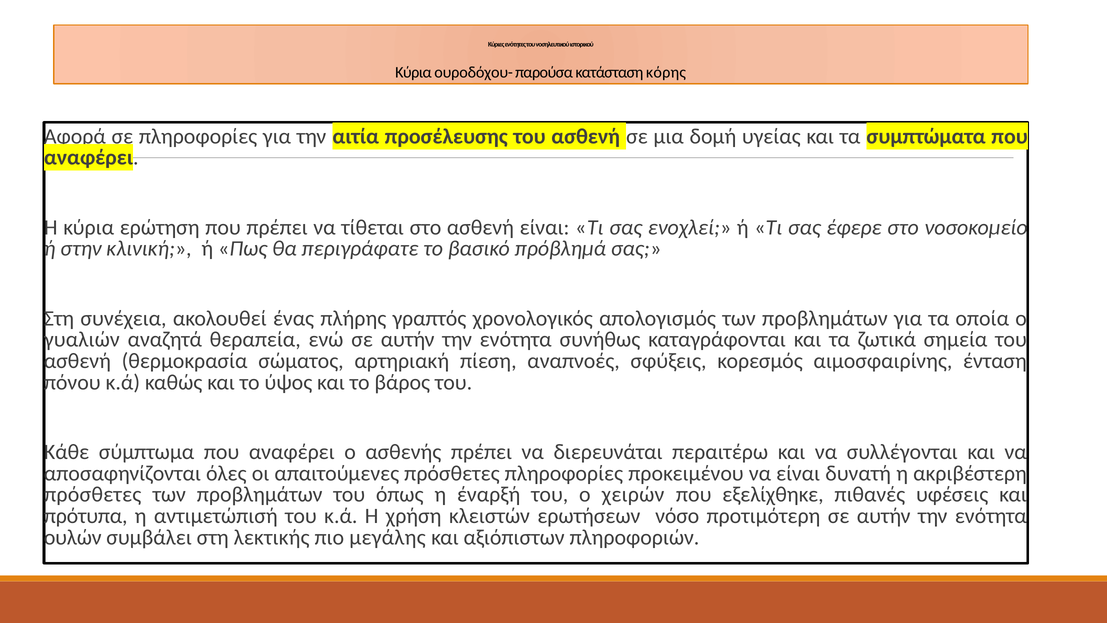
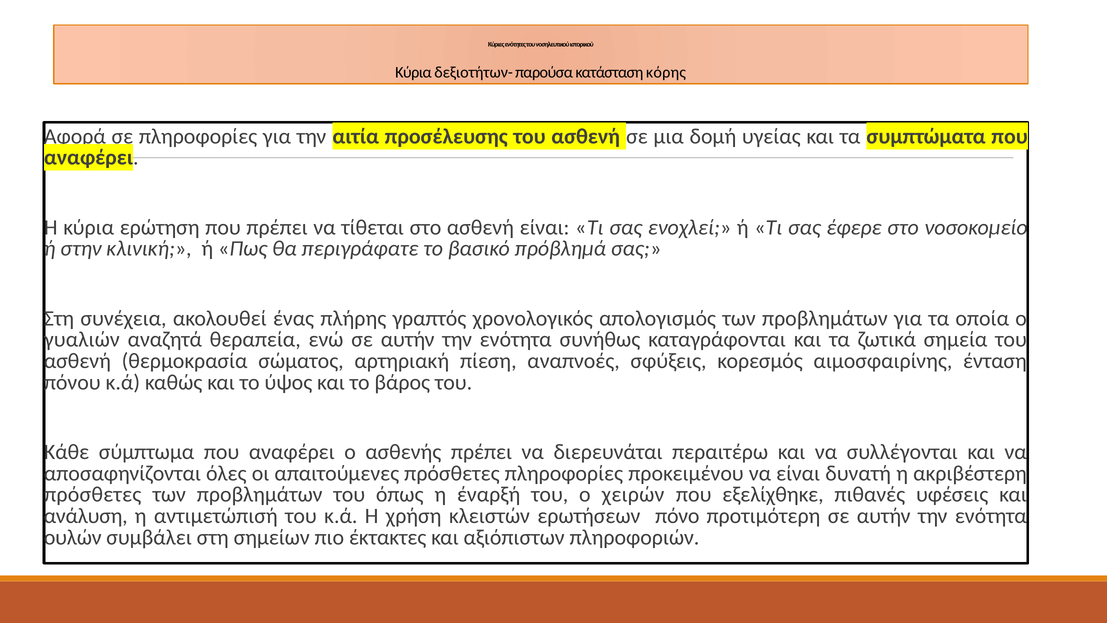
ουροδόχου-: ουροδόχου- -> δεξιοτήτων- (474, 72)
πρότυπα: πρότυπα -> ανάλυση (86, 516)
νόσο: νόσο -> πόνο (677, 516)
λεκτικής: λεκτικής -> σημείων (272, 537)
μεγάλης: μεγάλης -> έκτακτες (388, 537)
